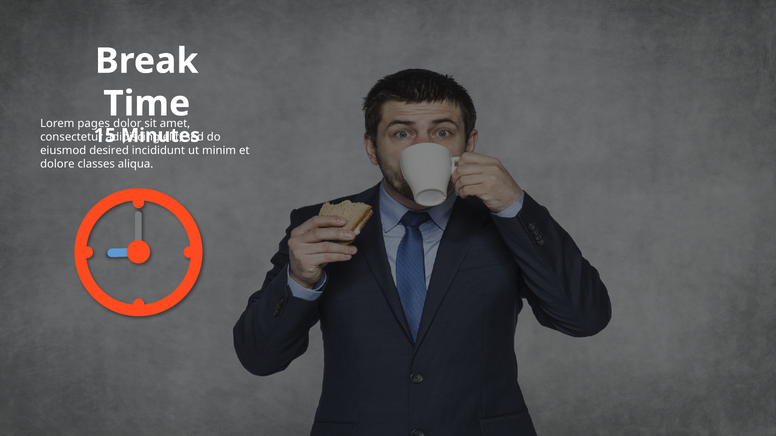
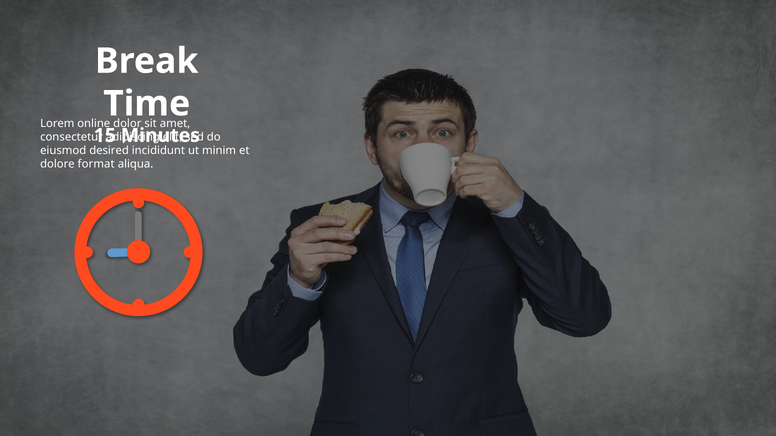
pages: pages -> online (94, 124)
classes: classes -> format (96, 164)
